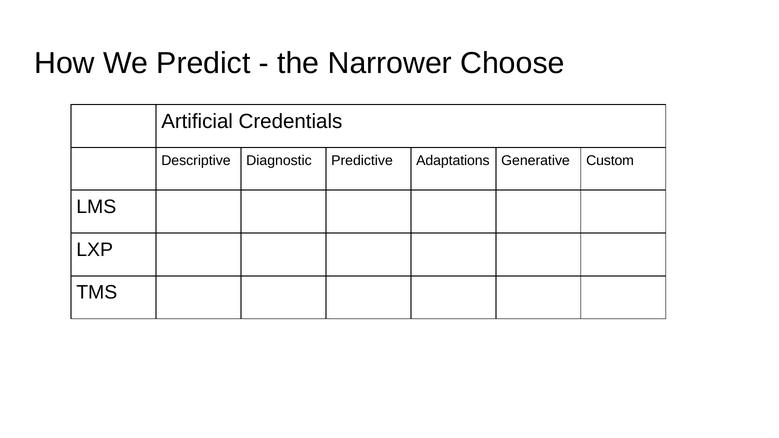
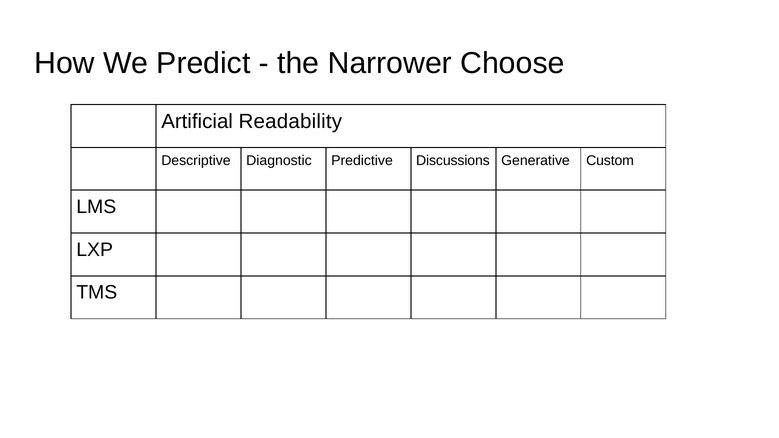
Credentials: Credentials -> Readability (290, 122)
Adaptations: Adaptations -> Discussions (453, 161)
